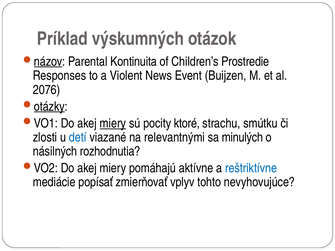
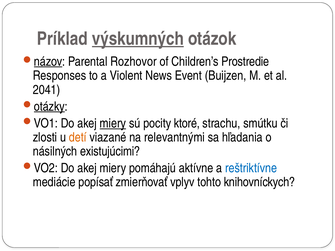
výskumných underline: none -> present (138, 39)
Kontinuita: Kontinuita -> Rozhovor (133, 62)
2076: 2076 -> 2041 (47, 90)
detí colour: blue -> orange (78, 137)
minulých: minulých -> hľadania (242, 137)
rozhodnutia: rozhodnutia -> existujúcimi (110, 151)
nevyhovujúce: nevyhovujúce -> knihovníckych (259, 182)
